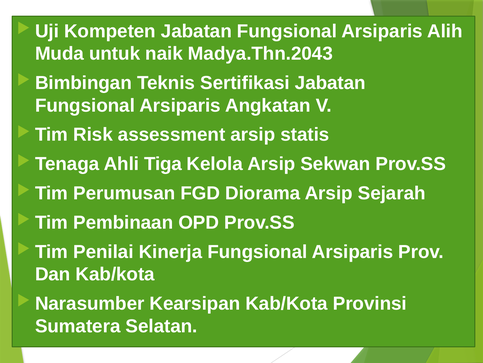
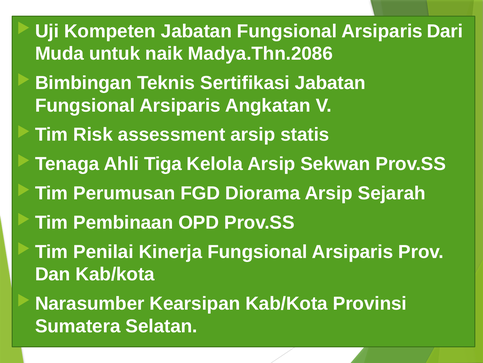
Alih: Alih -> Dari (445, 31)
Madya.Thn.2043: Madya.Thn.2043 -> Madya.Thn.2086 (260, 54)
